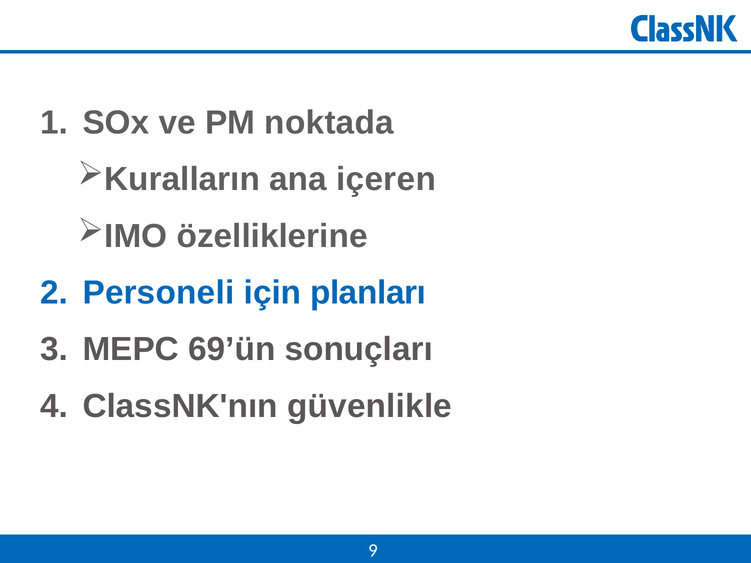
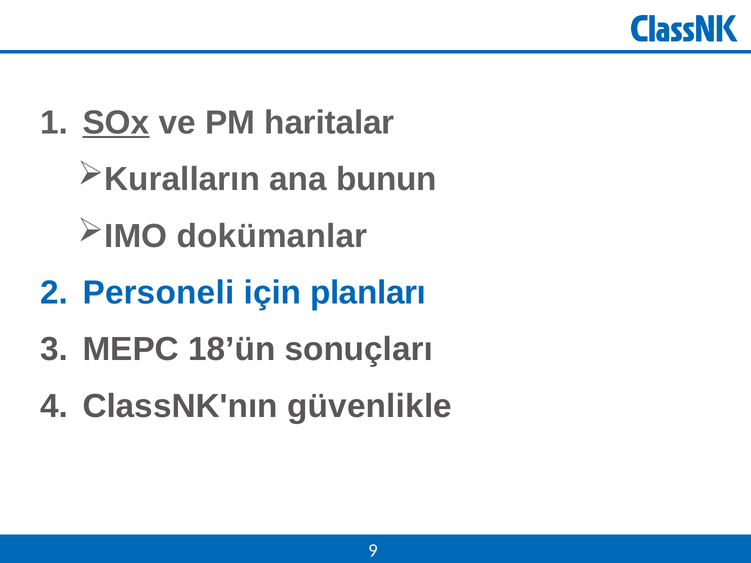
SOx underline: none -> present (116, 123)
noktada: noktada -> haritalar (329, 123)
içeren: içeren -> bunun (386, 179)
özelliklerine: özelliklerine -> dokümanlar (272, 236)
69’ün: 69’ün -> 18’ün (232, 350)
